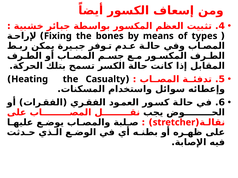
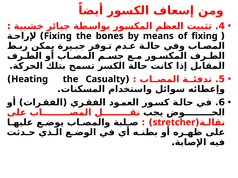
of types: types -> fixing (205, 36)
